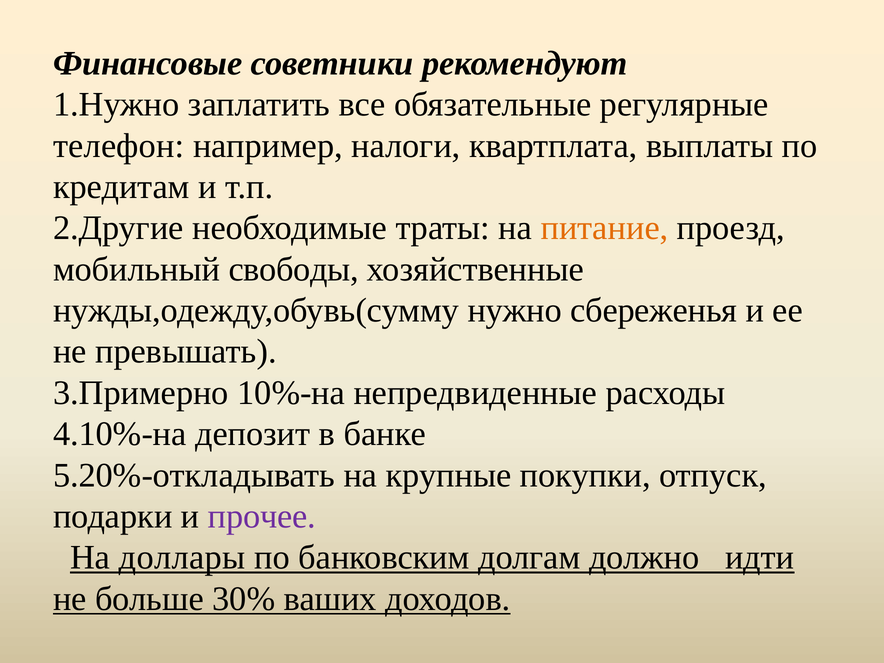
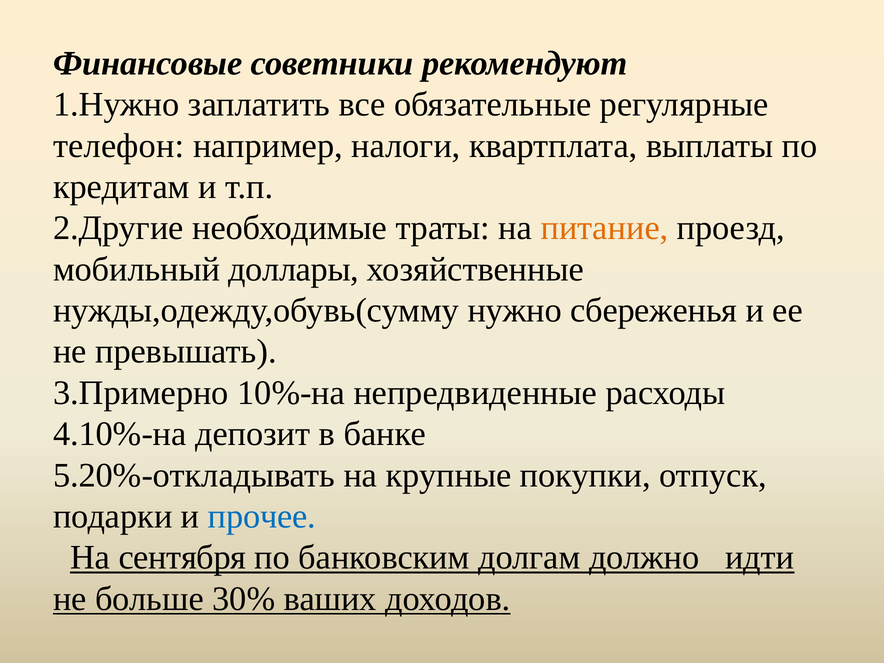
свободы: свободы -> доллары (294, 269)
прочее colour: purple -> blue (262, 516)
доллары: доллары -> сентября (182, 558)
